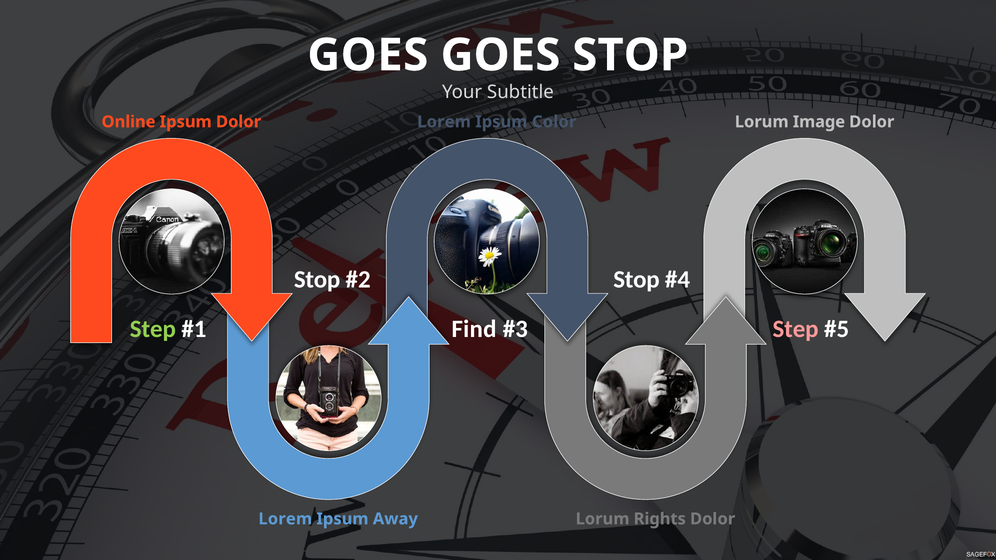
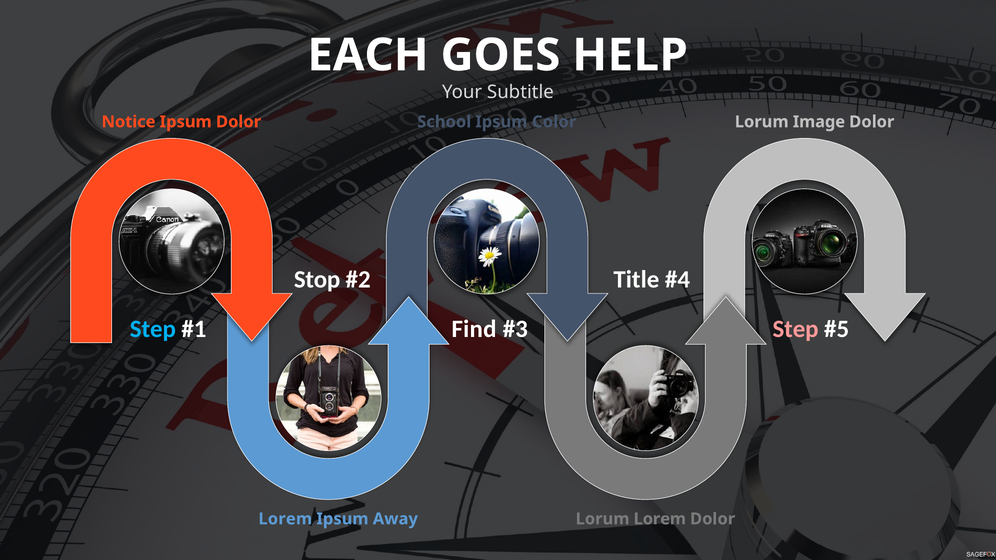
GOES: GOES -> EACH (368, 55)
STOP: STOP -> HELP (630, 55)
Online: Online -> Notice (129, 122)
Ipsum Dolor Lorem: Lorem -> School (444, 122)
Stop: Stop -> Title (636, 280)
Step colour: light green -> light blue (153, 329)
Lorum Rights: Rights -> Lorem (660, 519)
